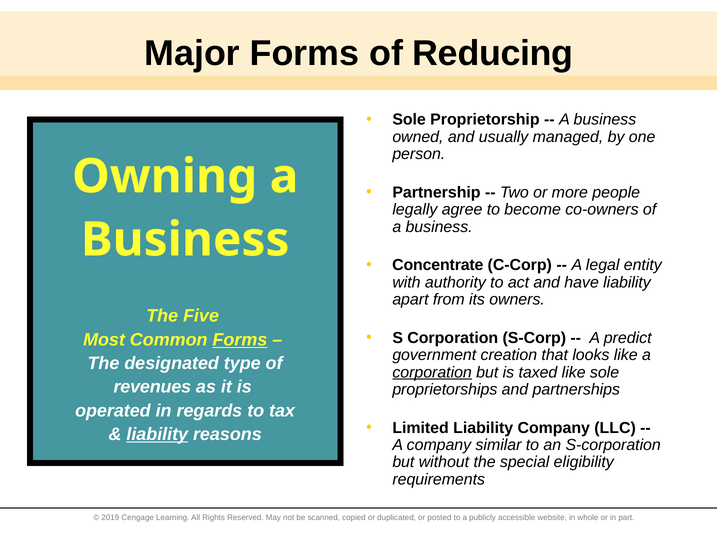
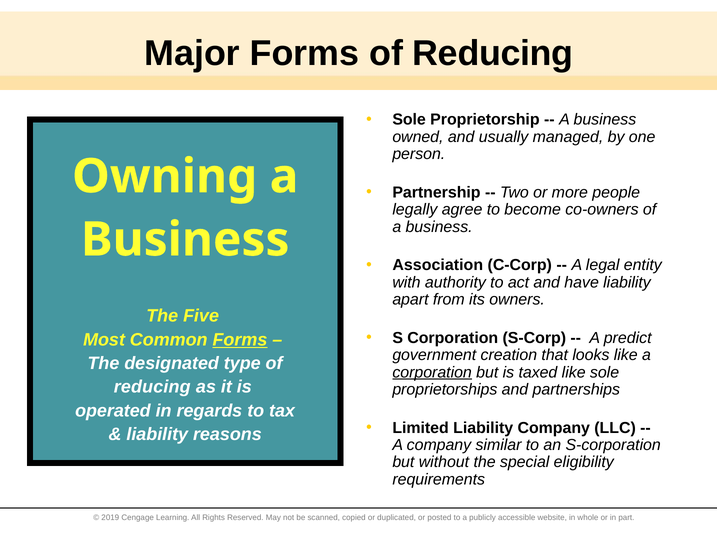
Concentrate: Concentrate -> Association (438, 265)
revenues: revenues -> reducing (152, 387)
liability underline: present -> none (157, 434)
